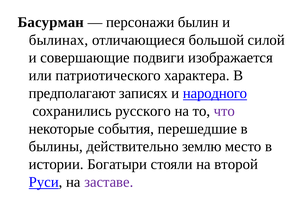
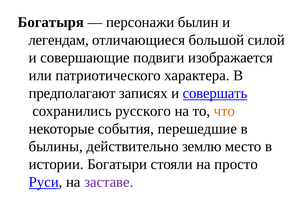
Басурман: Басурман -> Богатыря (51, 22)
былинах: былинах -> легендам (59, 40)
народного: народного -> совершать (215, 93)
что colour: purple -> orange (224, 111)
второй: второй -> просто (236, 164)
